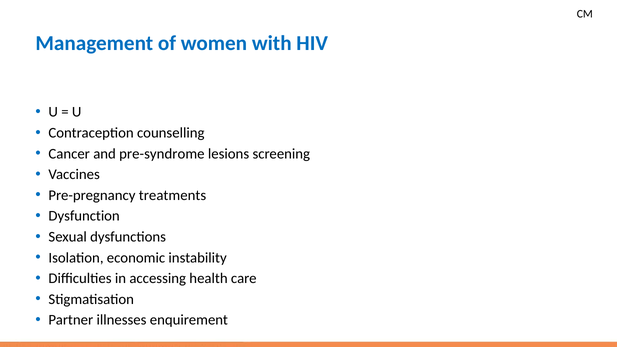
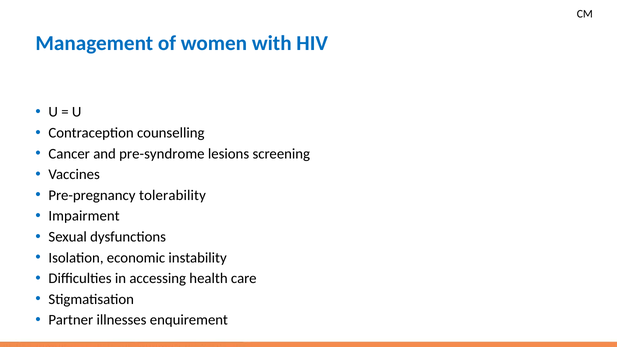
treatments: treatments -> tolerability (172, 195)
Dysfunction: Dysfunction -> Impairment (84, 216)
